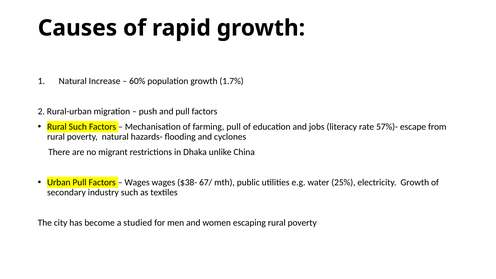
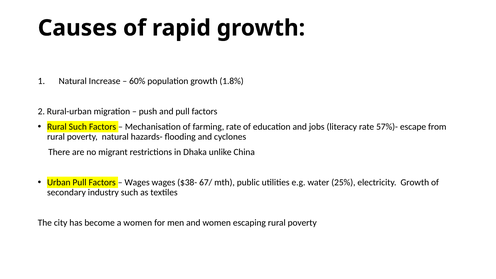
1.7%: 1.7% -> 1.8% (232, 81)
farming pull: pull -> rate (234, 127)
a studied: studied -> women (138, 223)
